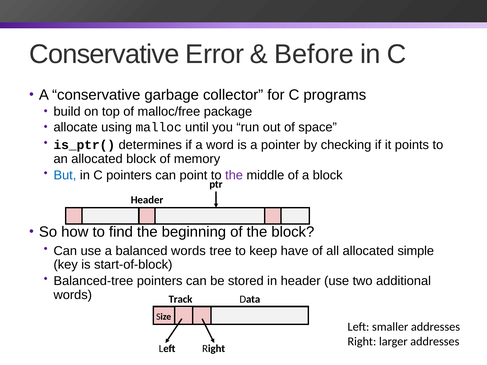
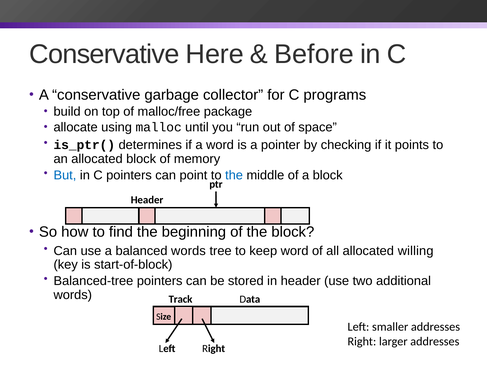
Error: Error -> Here (215, 54)
the colour: purple -> blue (234, 175)
keep have: have -> word (295, 251)
simple: simple -> willing (416, 251)
